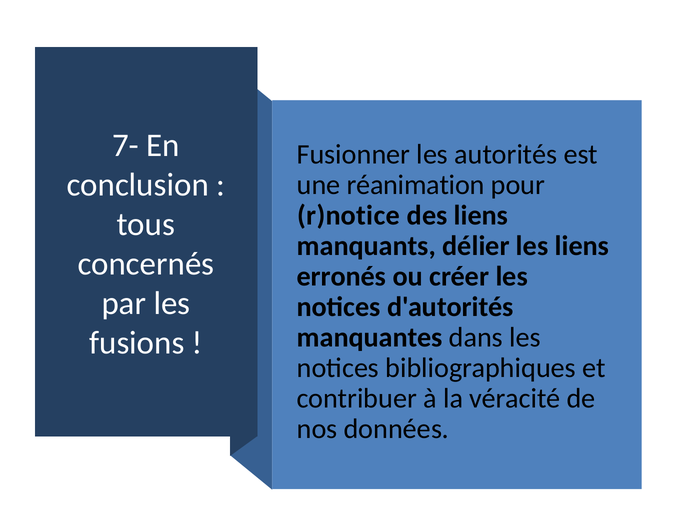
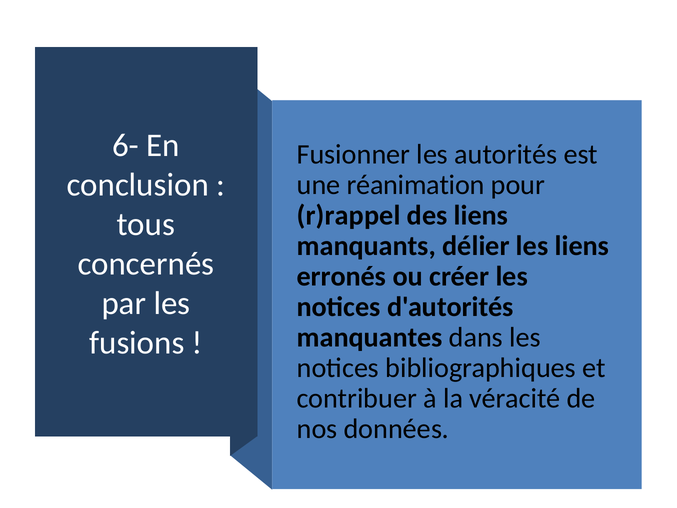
7-: 7- -> 6- (126, 145)
r)notice: r)notice -> r)rappel (349, 215)
